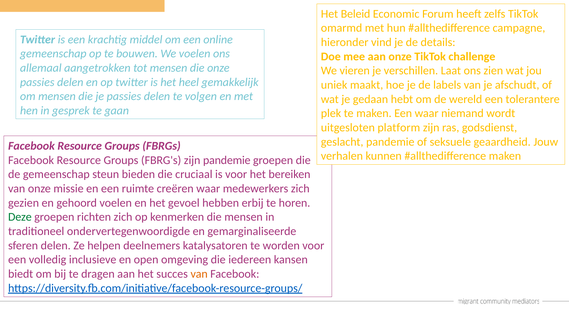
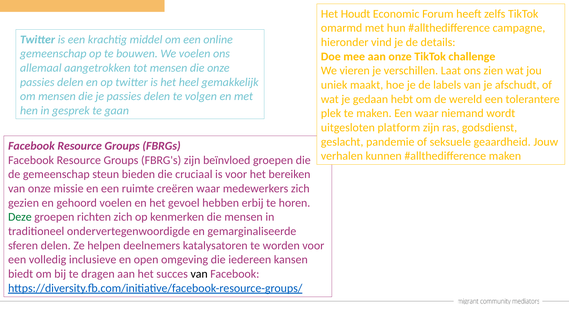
Beleid: Beleid -> Houdt (356, 14)
zijn pandemie: pandemie -> beïnvloed (227, 160)
van colour: orange -> black (199, 274)
